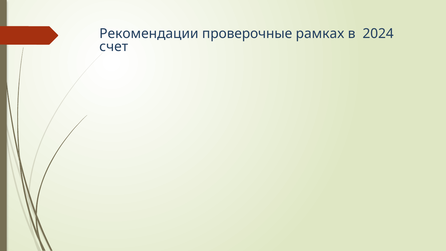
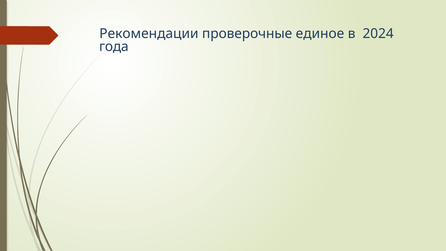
рамках: рамках -> единое (320, 34)
счет: счет -> года (114, 47)
